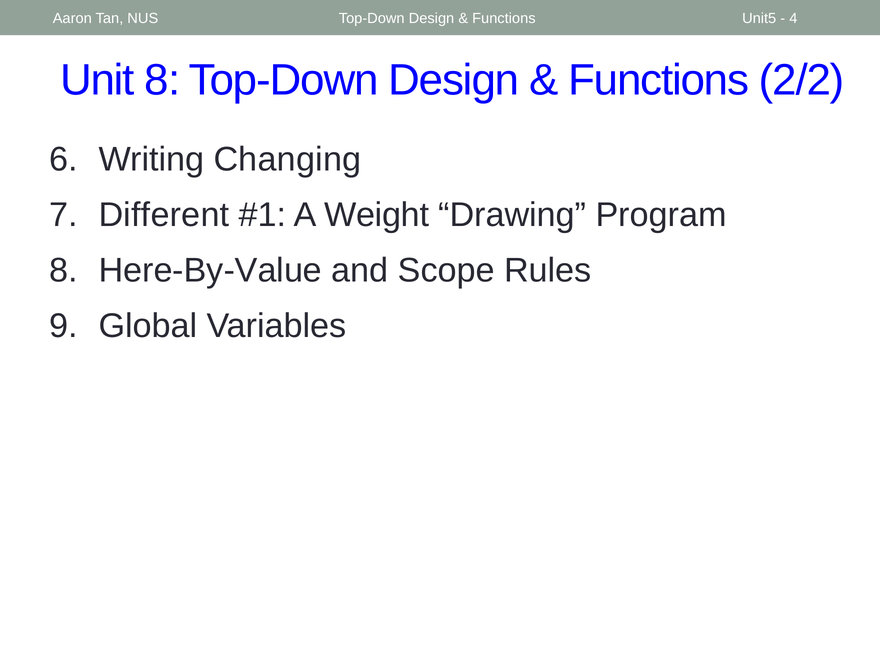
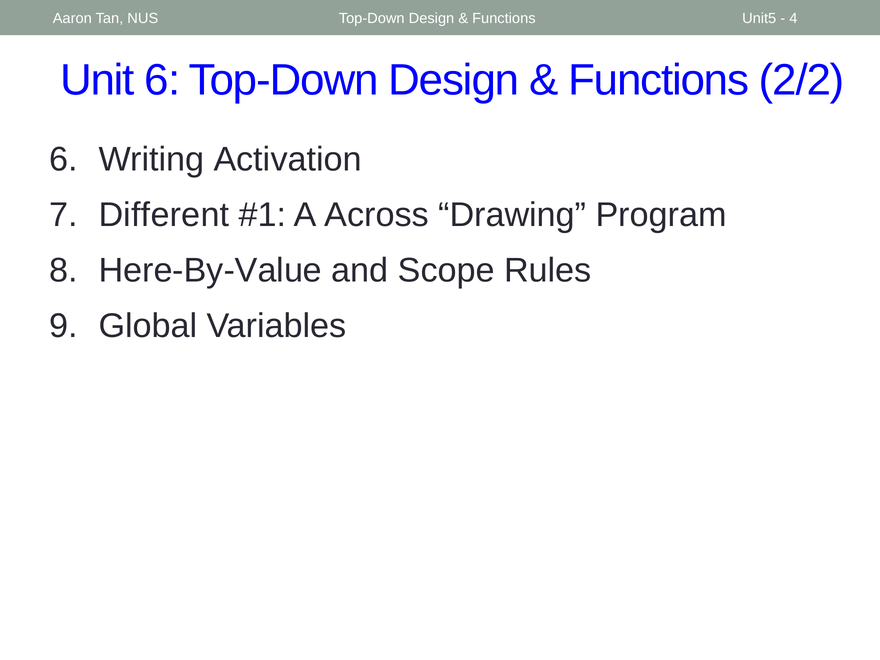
Unit 8: 8 -> 6 (162, 80)
Changing: Changing -> Activation (288, 159)
Weight: Weight -> Across (377, 215)
